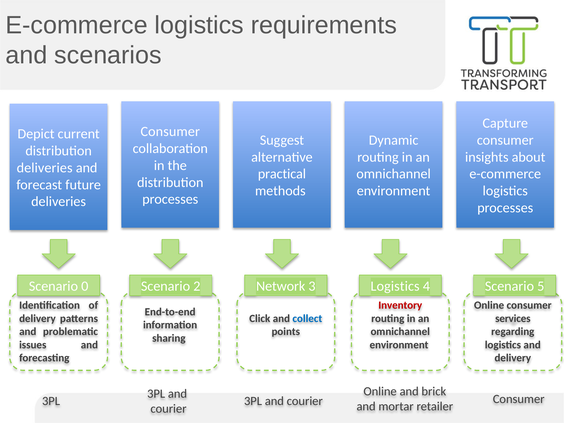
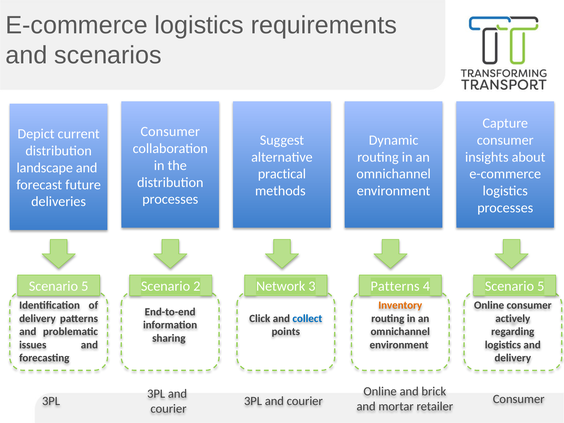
deliveries: deliveries -> landscape (45, 168)
0: 0 -> 5 (85, 286)
3 Logistics: Logistics -> Patterns (395, 286)
Inventory colour: red -> orange (400, 305)
services: services -> actively (513, 318)
